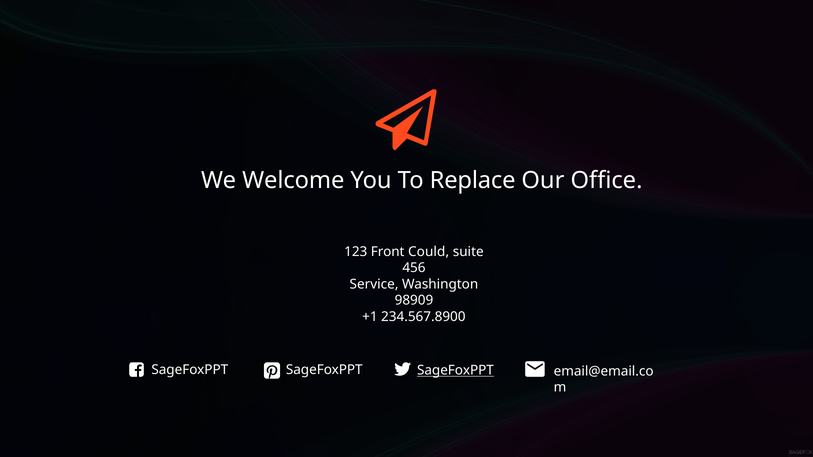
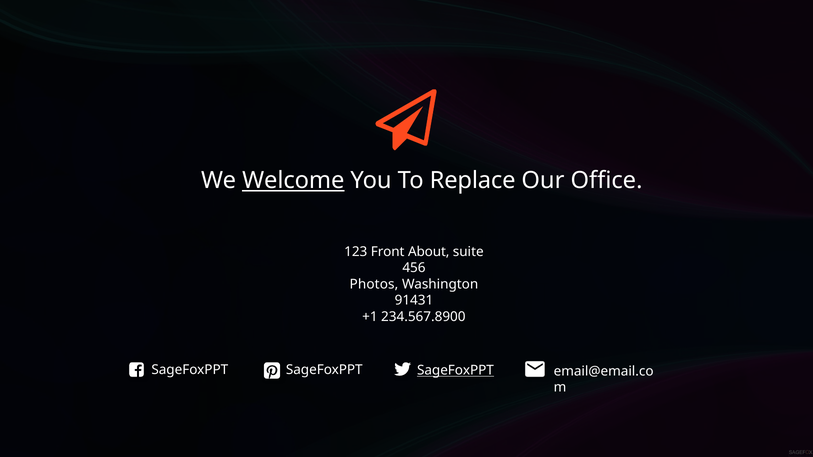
Welcome underline: none -> present (293, 181)
Could: Could -> About (429, 252)
Service: Service -> Photos (374, 284)
98909: 98909 -> 91431 (414, 300)
